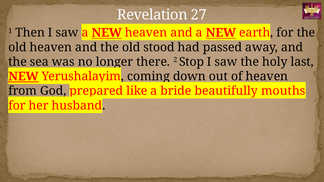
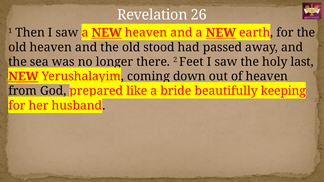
27: 27 -> 26 (199, 15)
Stop: Stop -> Feet (191, 62)
mouths: mouths -> keeping (283, 91)
